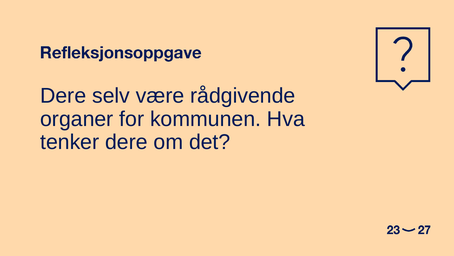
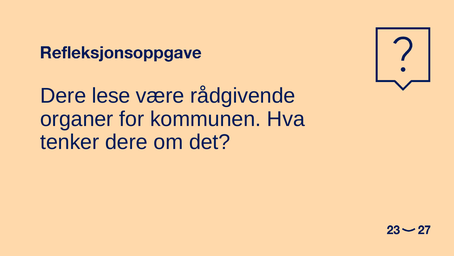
selv: selv -> lese (111, 96)
